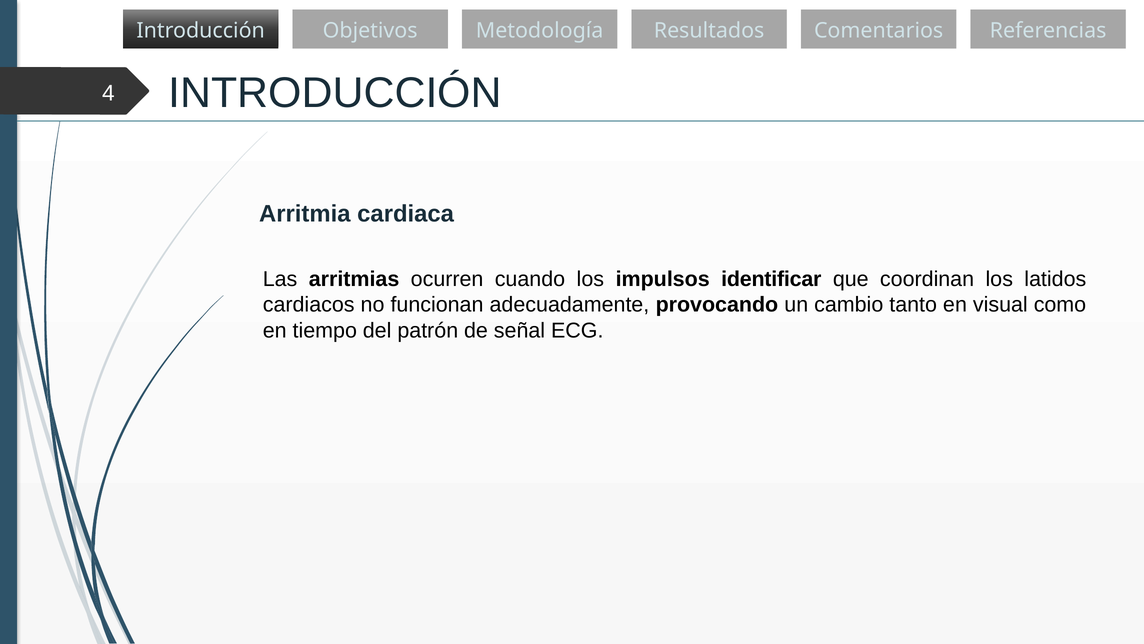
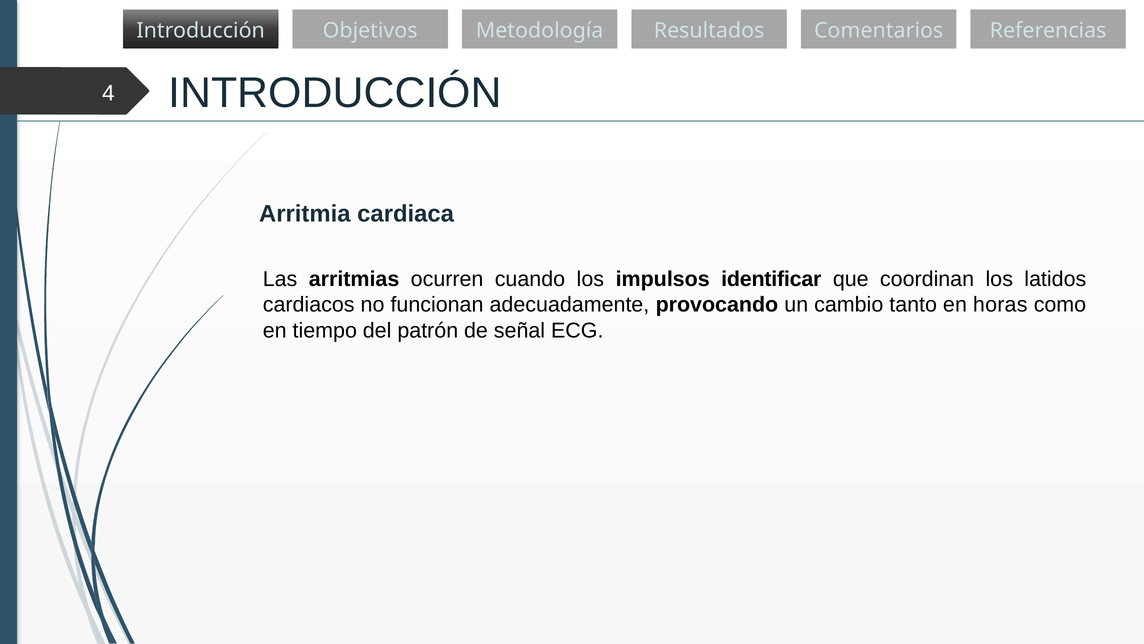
visual: visual -> horas (1000, 304)
